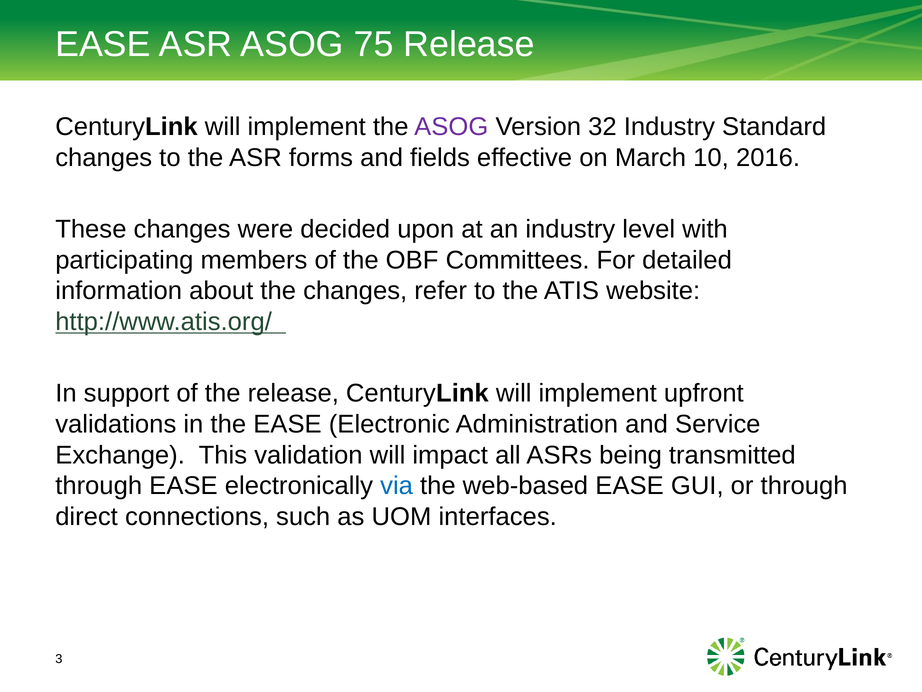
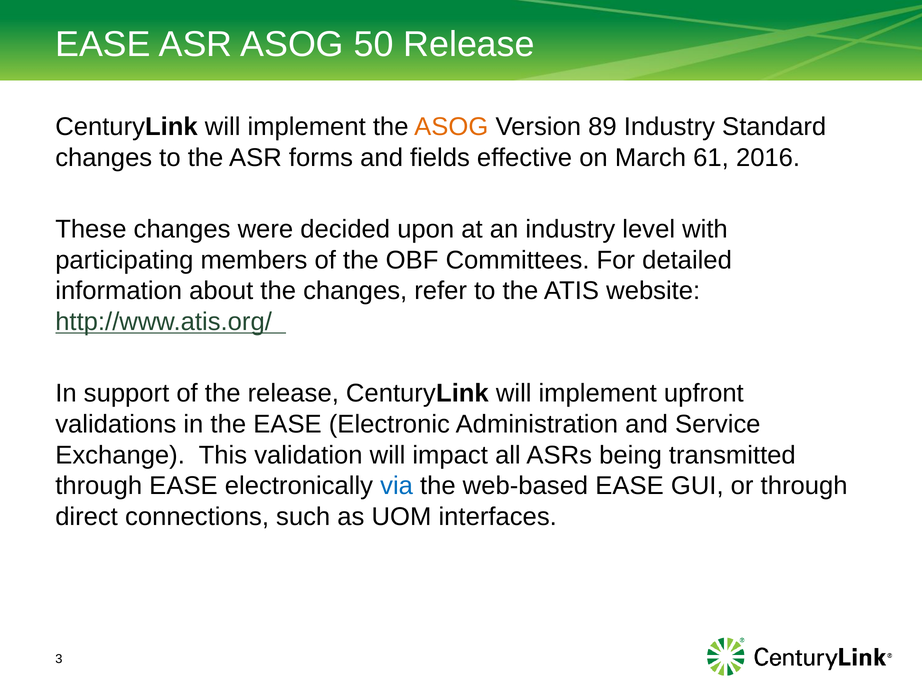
75: 75 -> 50 (374, 44)
ASOG colour: purple -> orange (451, 127)
32: 32 -> 89 (602, 127)
10: 10 -> 61 (711, 158)
